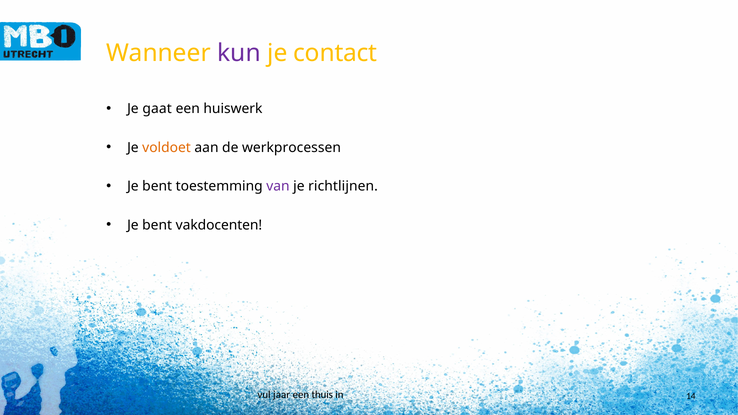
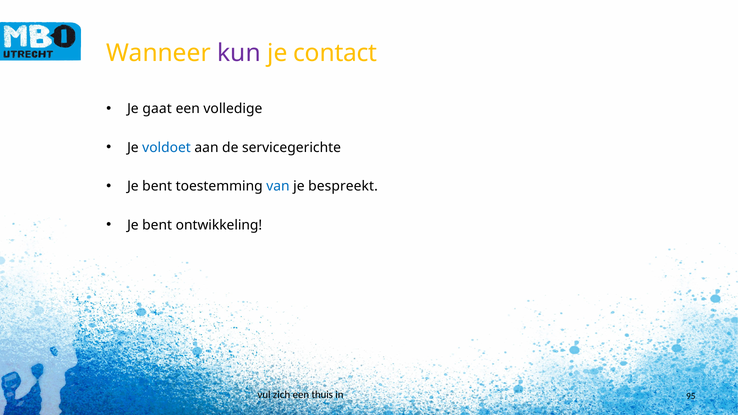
huiswerk: huiswerk -> volledige (233, 109)
voldoet colour: orange -> blue (167, 148)
werkprocessen: werkprocessen -> servicegerichte (292, 148)
van colour: purple -> blue (278, 186)
richtlijnen: richtlijnen -> bespreekt (343, 186)
vakdocenten: vakdocenten -> ontwikkeling (219, 225)
jaar: jaar -> zich (282, 395)
14: 14 -> 95 (691, 396)
